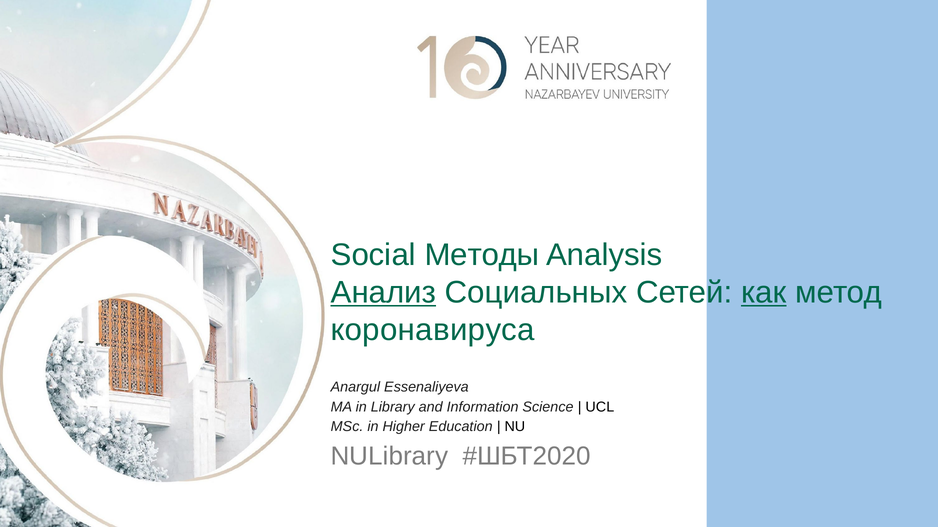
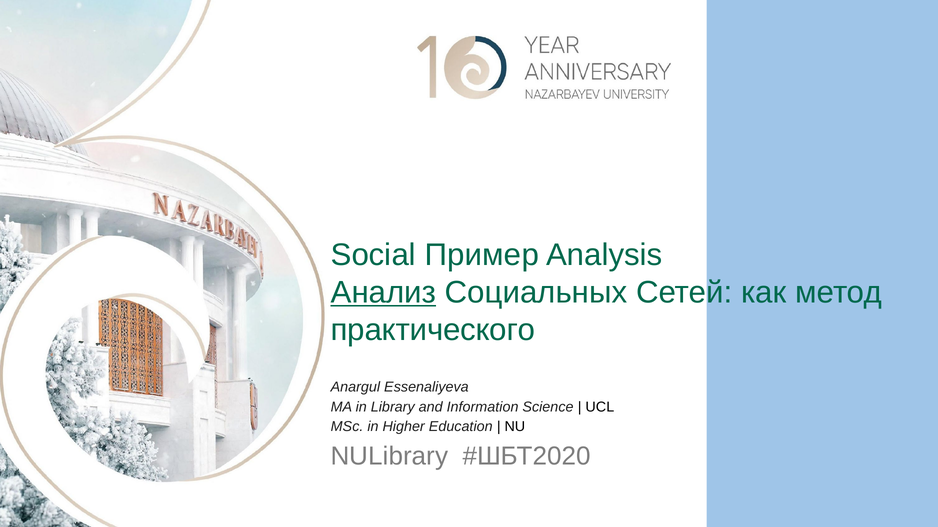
Методы: Методы -> Пример (482, 255)
как underline: present -> none (764, 293)
коронавируса: коронавируса -> практического (433, 330)
